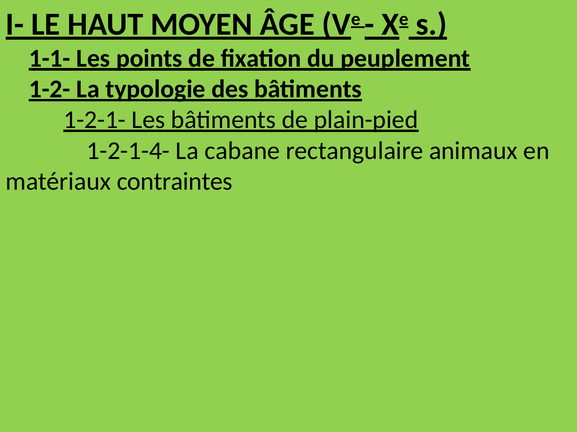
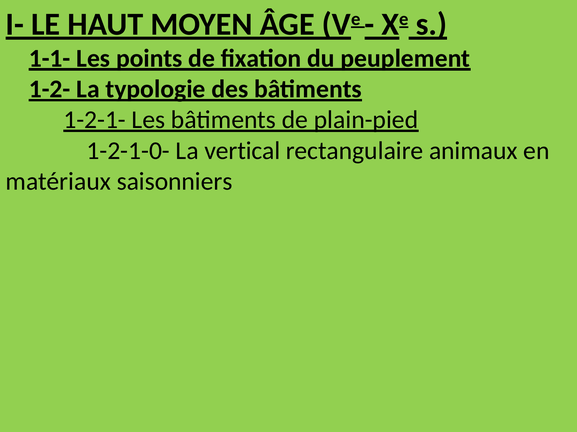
1-2-1-4-: 1-2-1-4- -> 1-2-1-0- (128, 151)
cabane: cabane -> vertical (242, 151)
contraintes: contraintes -> saisonniers (175, 182)
